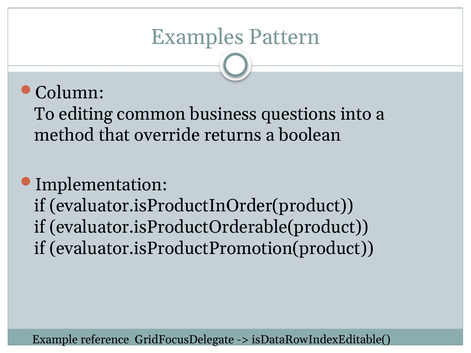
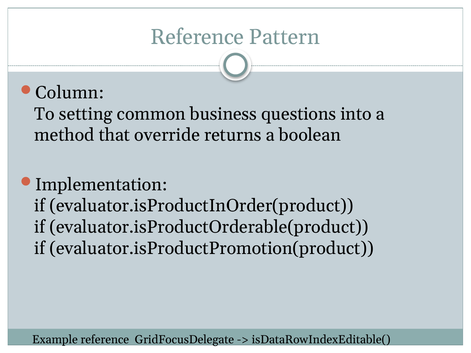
Examples: Examples -> Reference (197, 37)
editing: editing -> setting (86, 114)
